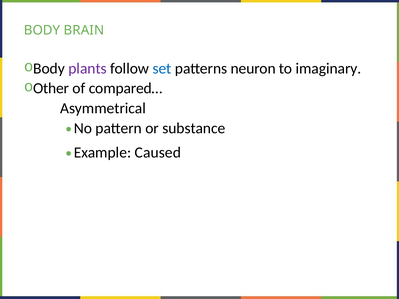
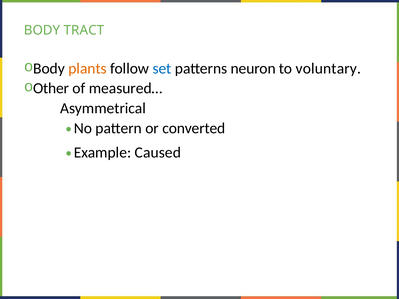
BRAIN: BRAIN -> TRACT (84, 30)
plants colour: purple -> orange (88, 68)
imaginary: imaginary -> voluntary (328, 68)
compared…: compared… -> measured… (126, 88)
substance: substance -> converted (194, 128)
